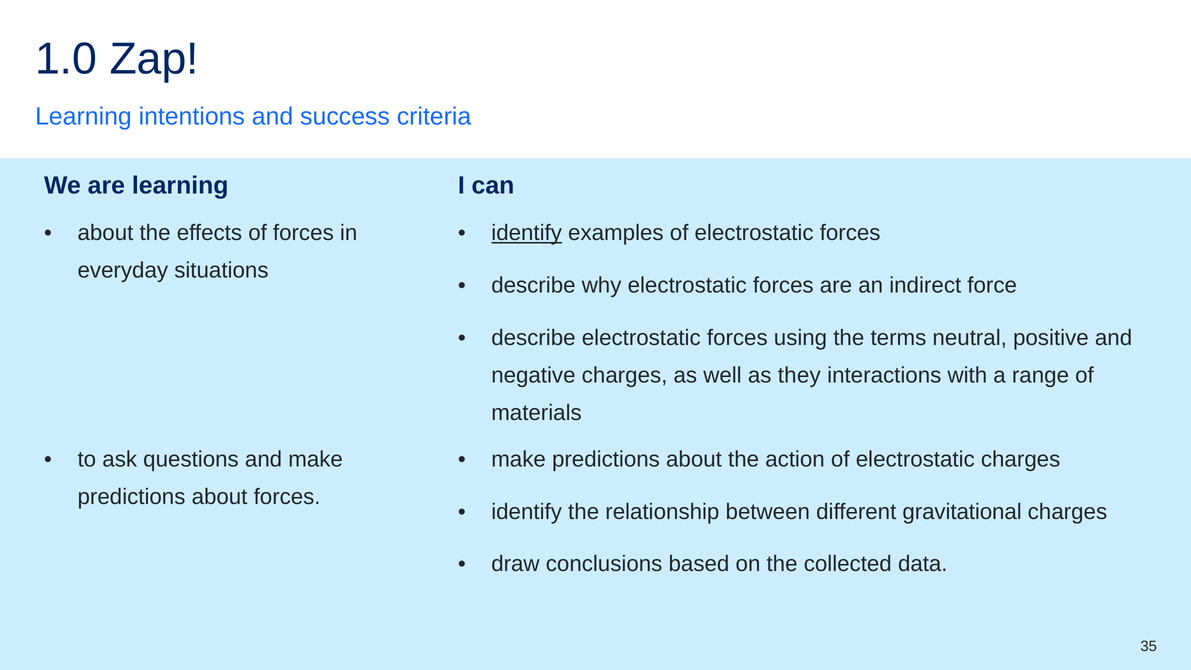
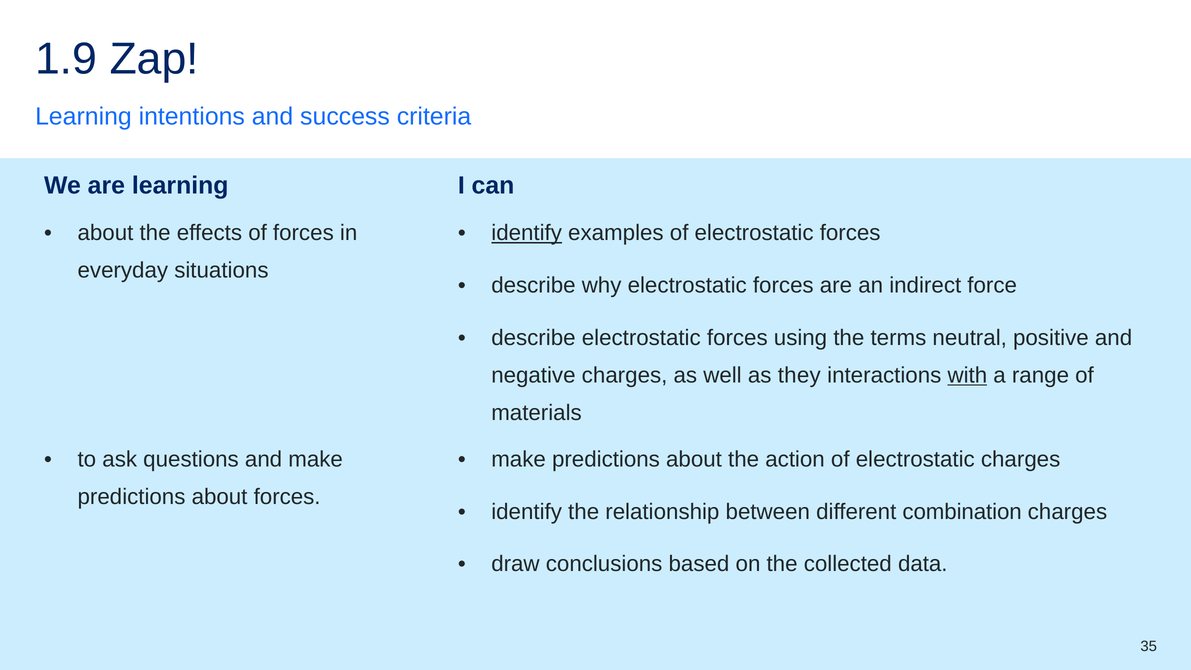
1.0: 1.0 -> 1.9 (66, 59)
with underline: none -> present (967, 375)
gravitational: gravitational -> combination (962, 512)
